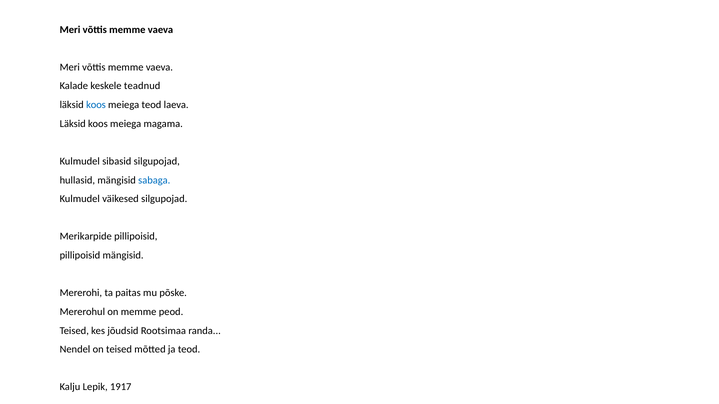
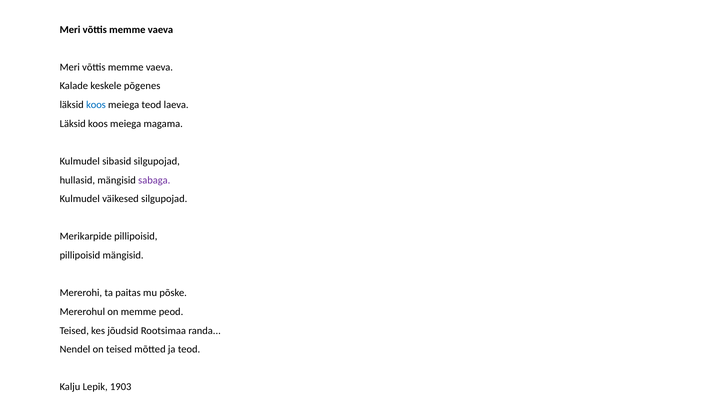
teadnud: teadnud -> põgenes (142, 86)
sabaga colour: blue -> purple (154, 180)
1917: 1917 -> 1903 (121, 387)
